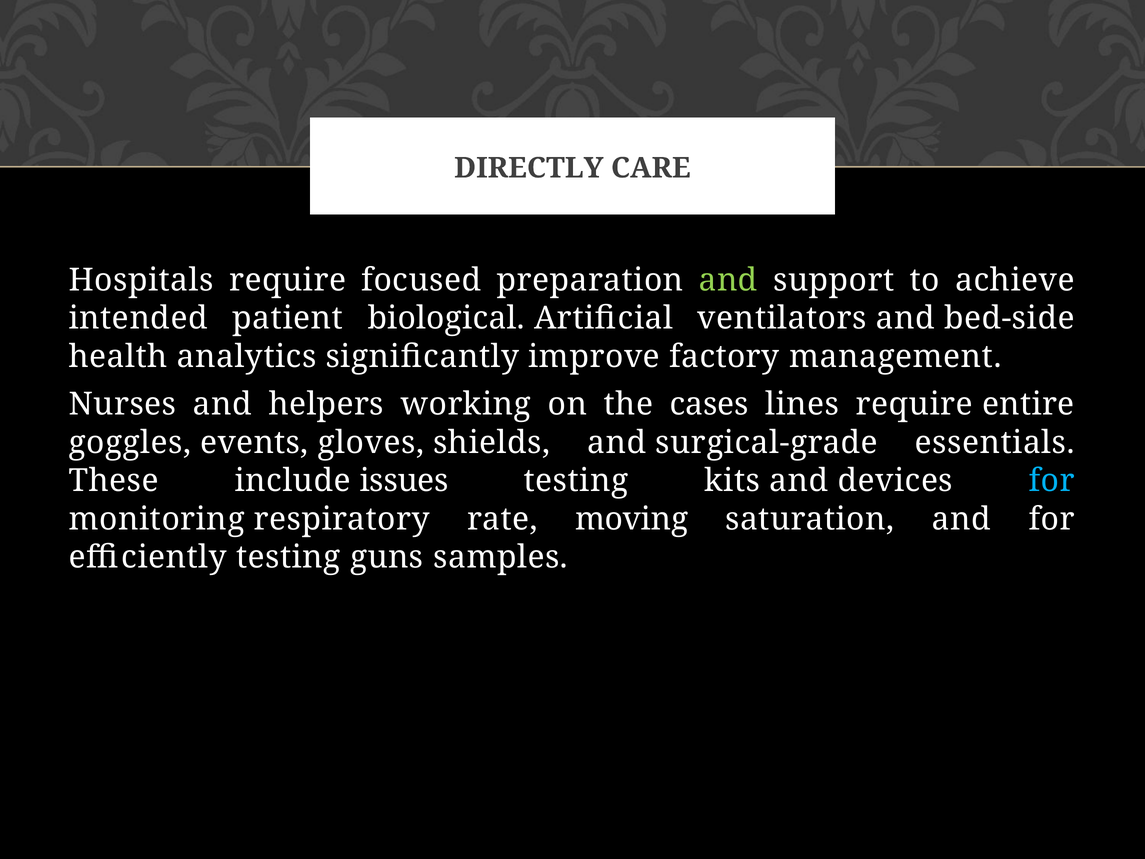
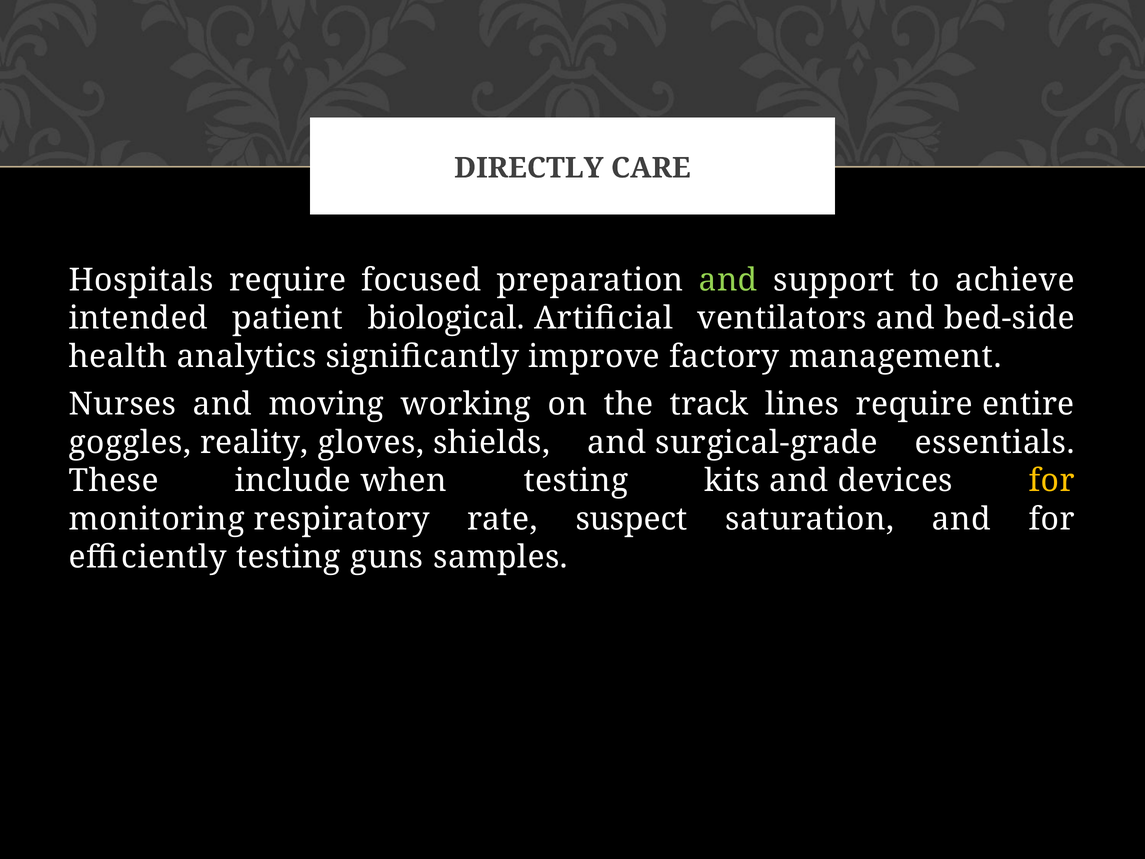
helpers: helpers -> moving (326, 404)
cases: cases -> track (709, 404)
events: events -> reality (254, 443)
issues: issues -> when (404, 481)
for colour: light blue -> yellow (1052, 481)
moving: moving -> suspect (632, 519)
